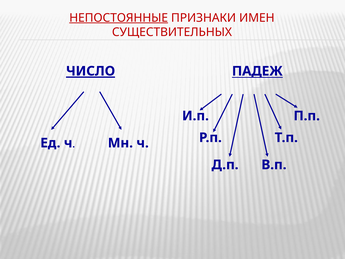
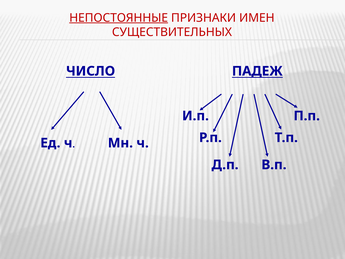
ЧИСЛО underline: present -> none (91, 71)
